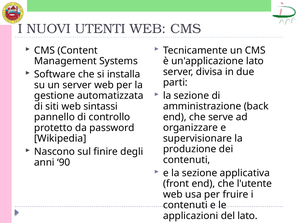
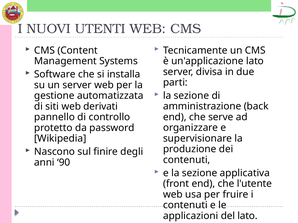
sintassi: sintassi -> derivati (101, 107)
